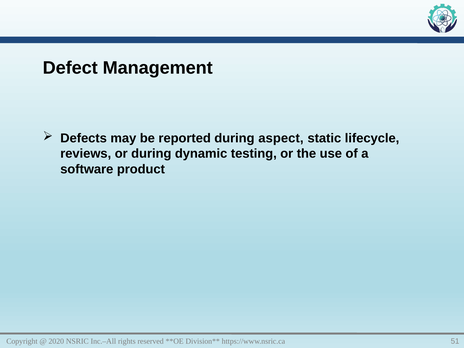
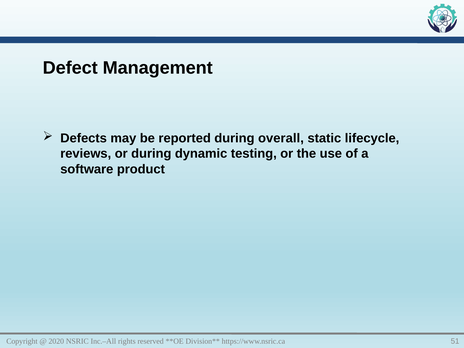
aspect: aspect -> overall (281, 138)
